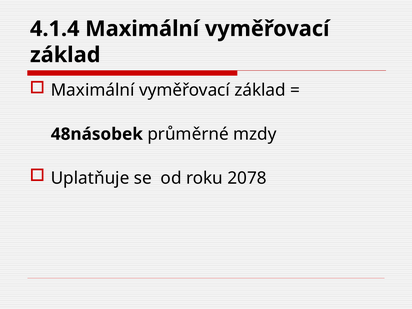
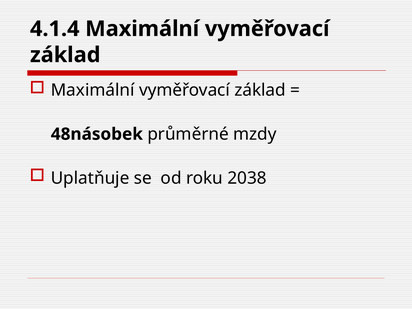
2078: 2078 -> 2038 (247, 178)
